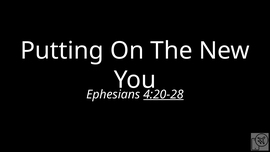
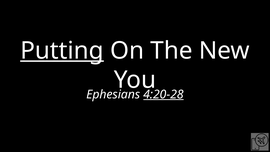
Putting underline: none -> present (62, 51)
